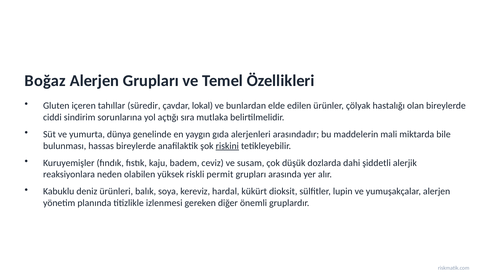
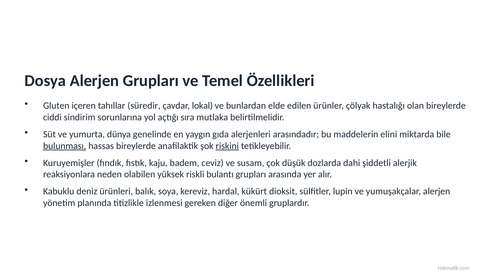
Boğaz: Boğaz -> Dosya (45, 81)
mali: mali -> elini (389, 134)
bulunması underline: none -> present (65, 146)
permit: permit -> bulantı (220, 174)
